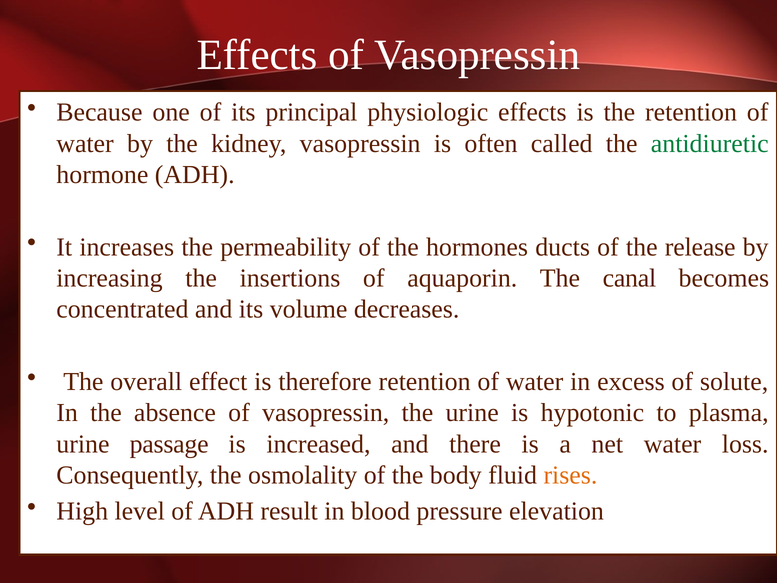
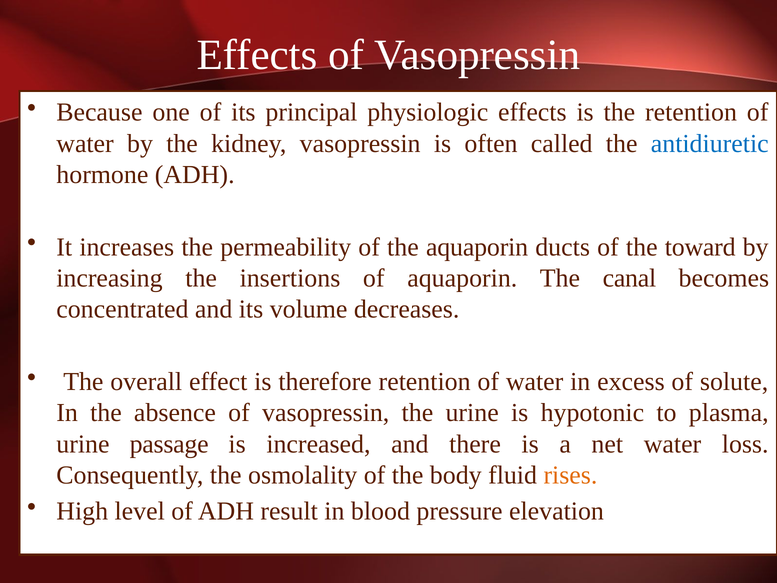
antidiuretic colour: green -> blue (710, 143)
the hormones: hormones -> aquaporin (477, 247)
release: release -> toward (700, 247)
